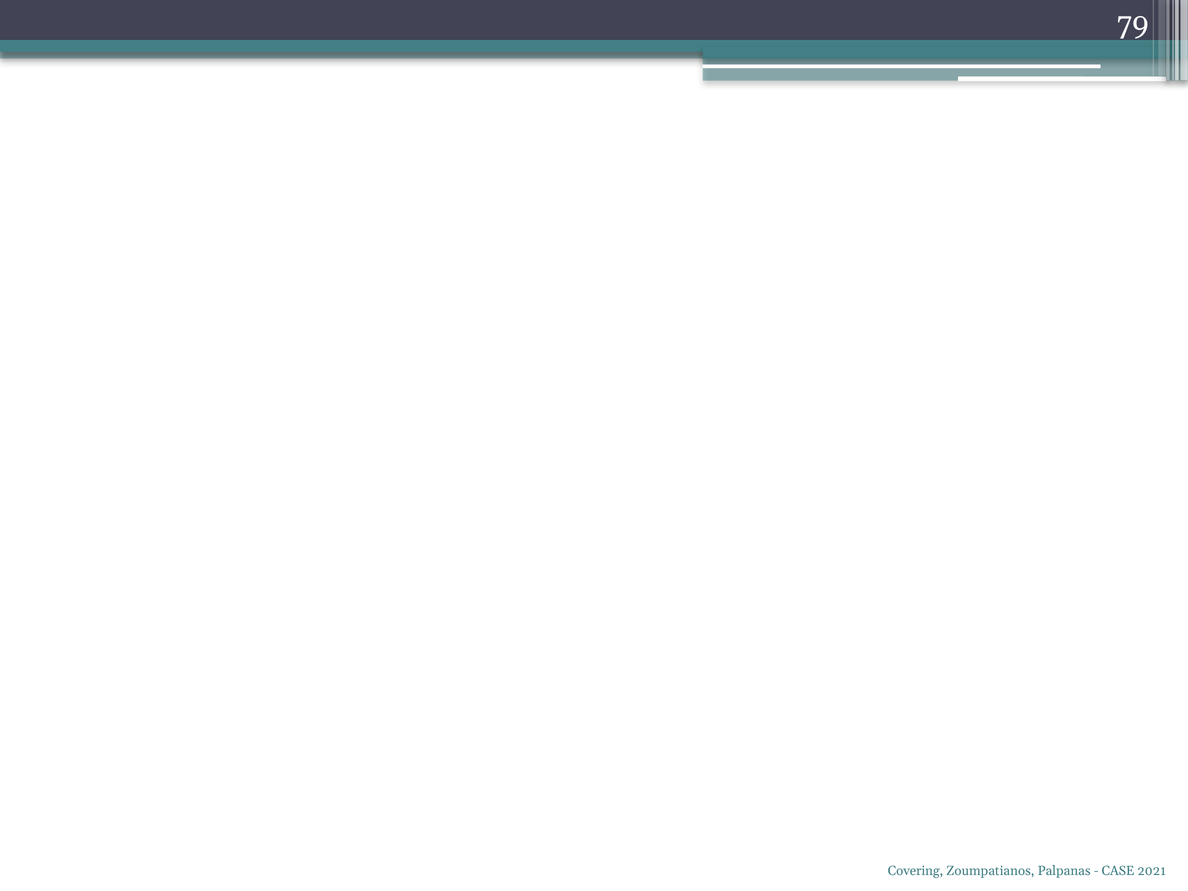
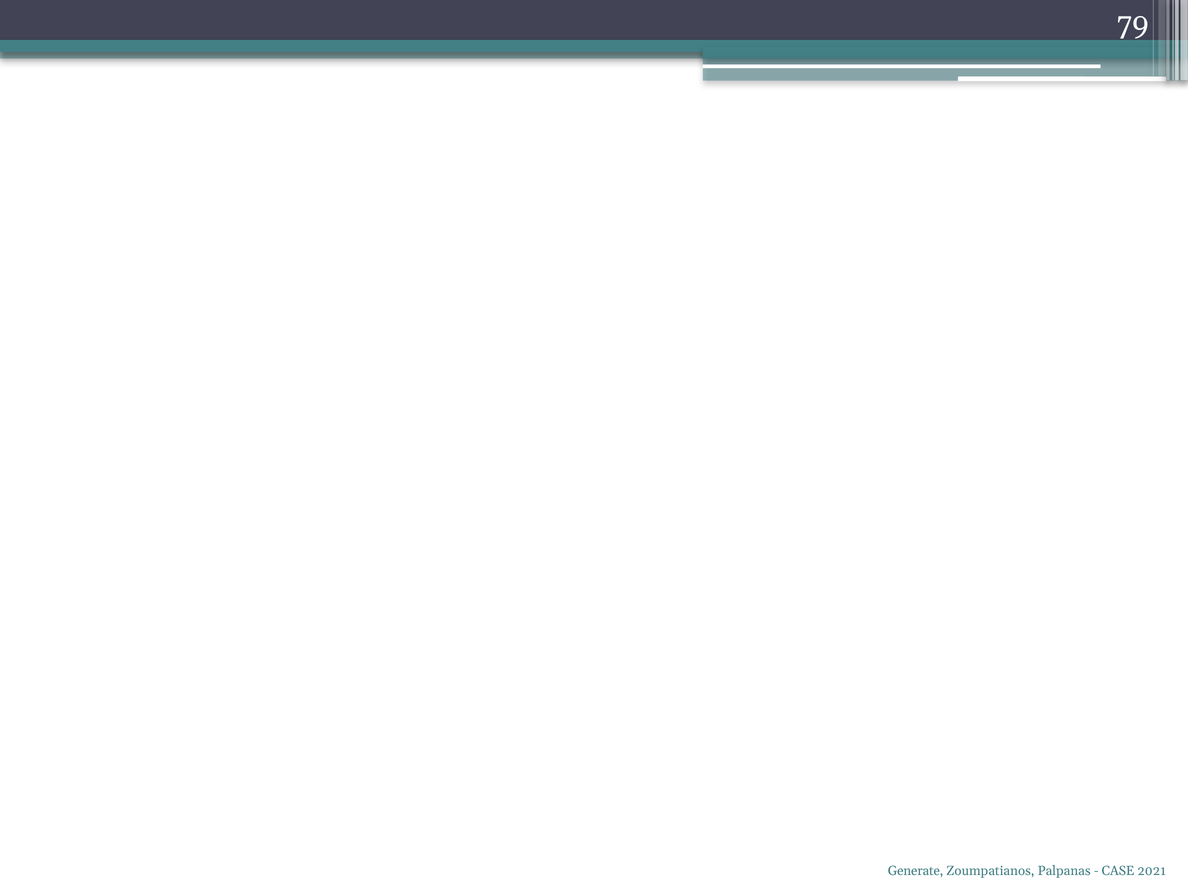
Covering: Covering -> Generate (916, 871)
